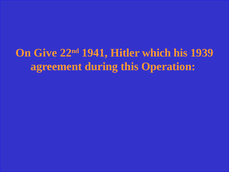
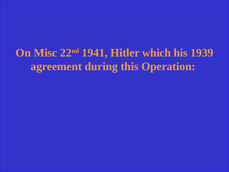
Give: Give -> Misc (45, 53)
